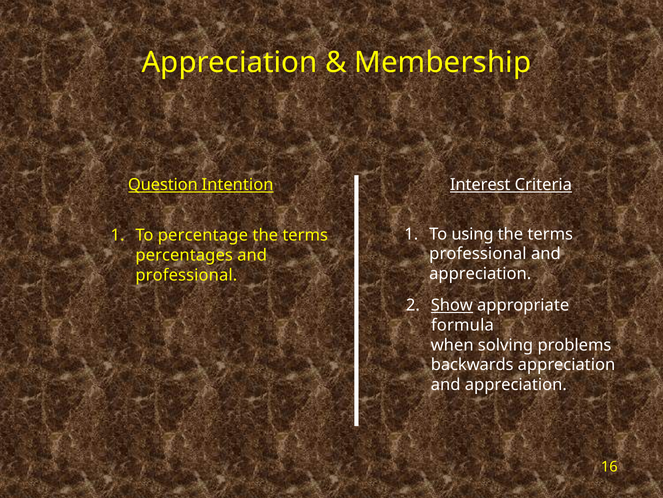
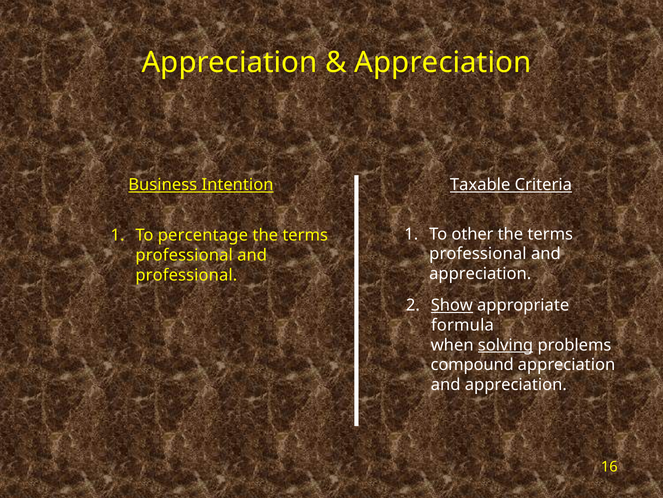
Membership: Membership -> Appreciation (443, 62)
Question: Question -> Business (163, 184)
Interest: Interest -> Taxable (480, 184)
using: using -> other (472, 234)
percentages: percentages -> professional (184, 255)
solving underline: none -> present (506, 345)
backwards: backwards -> compound (472, 364)
